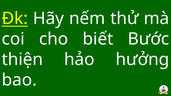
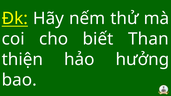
Bước: Bước -> Than (148, 39)
